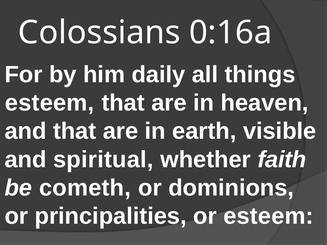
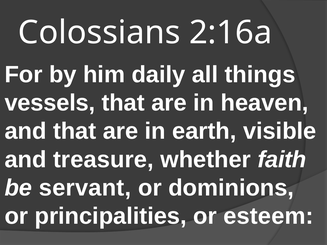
0:16a: 0:16a -> 2:16a (231, 33)
esteem: esteem -> vessels (50, 103)
spiritual: spiritual -> treasure (103, 160)
cometh: cometh -> servant (85, 188)
